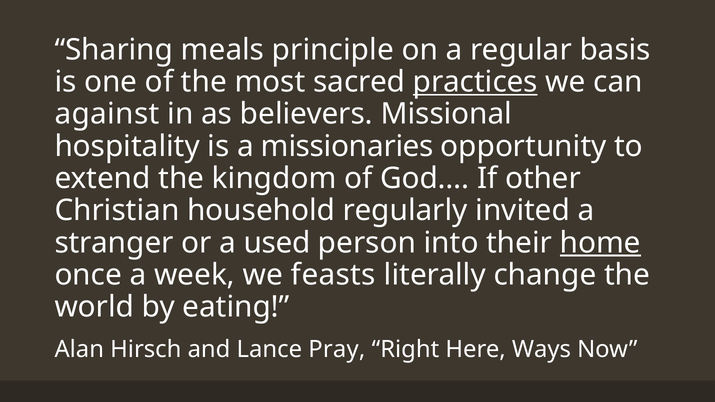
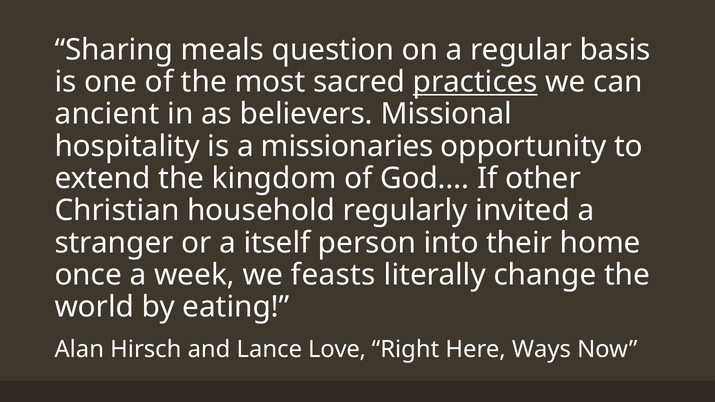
principle: principle -> question (333, 50)
against: against -> ancient (107, 114)
used: used -> itself (277, 243)
home underline: present -> none (600, 243)
Pray: Pray -> Love (337, 350)
